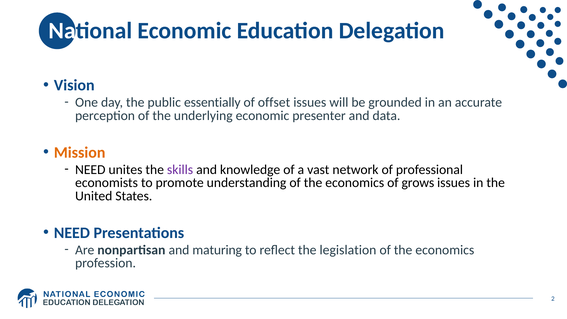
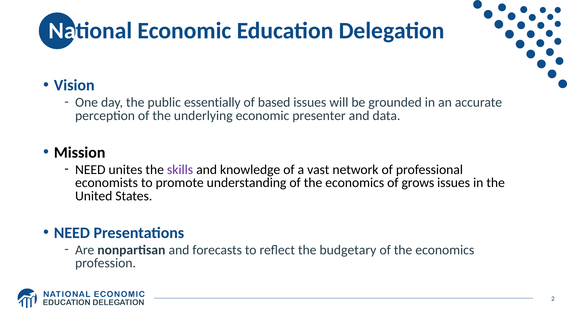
offset: offset -> based (274, 102)
Mission colour: orange -> black (80, 152)
maturing: maturing -> forecasts (217, 250)
legislation: legislation -> budgetary (348, 250)
